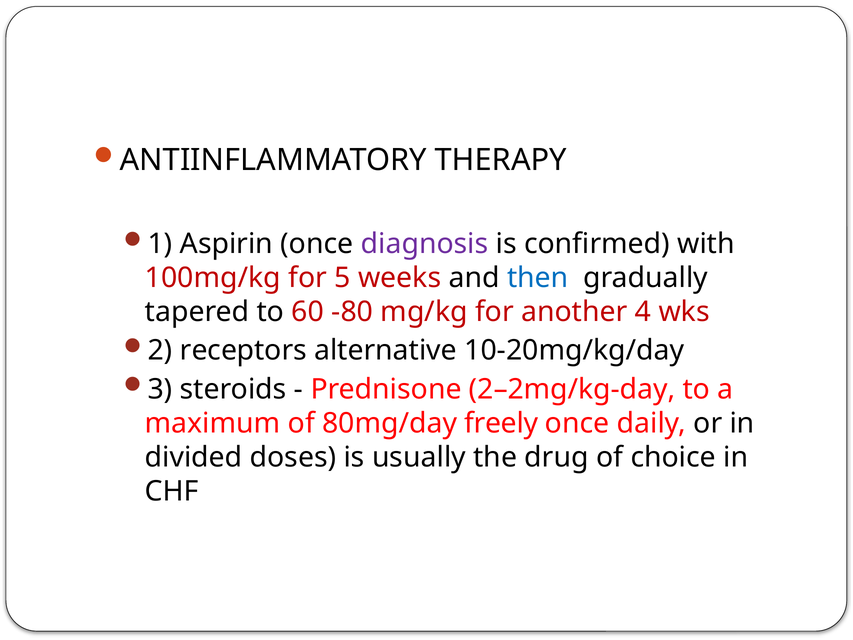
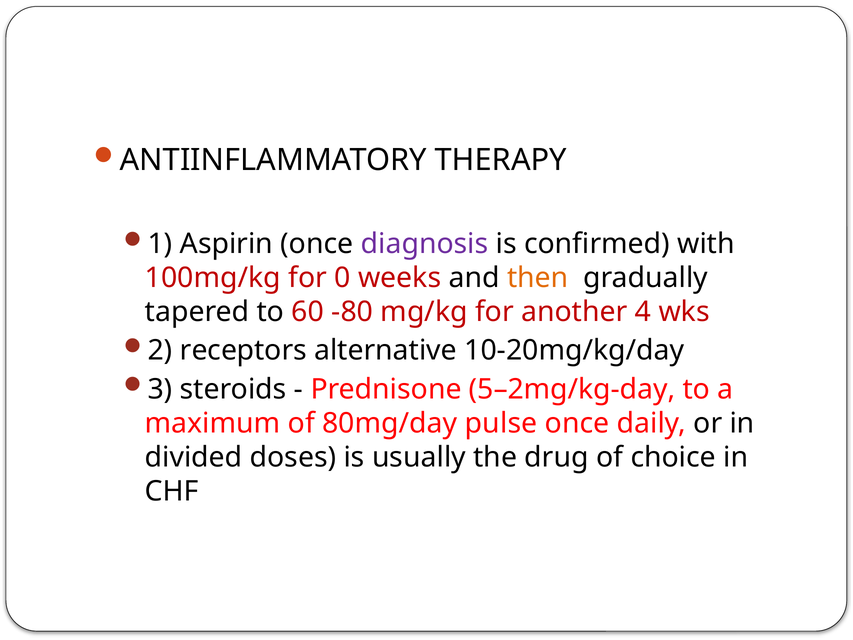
5: 5 -> 0 (342, 278)
then colour: blue -> orange (538, 278)
2–2mg/kg-day: 2–2mg/kg-day -> 5–2mg/kg-day (572, 389)
freely: freely -> pulse (501, 423)
